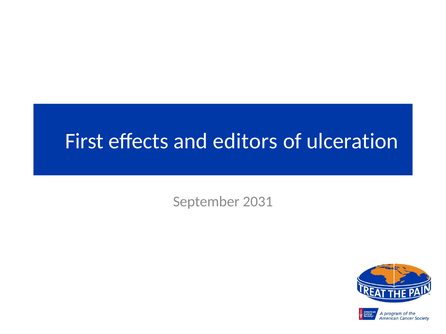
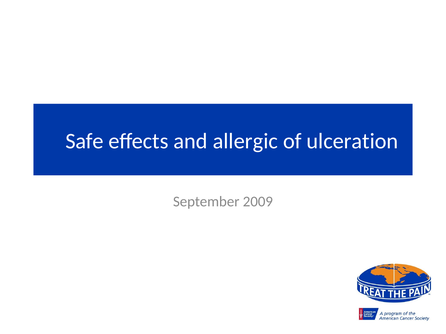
First: First -> Safe (84, 141)
editors: editors -> allergic (245, 141)
2031: 2031 -> 2009 (258, 202)
